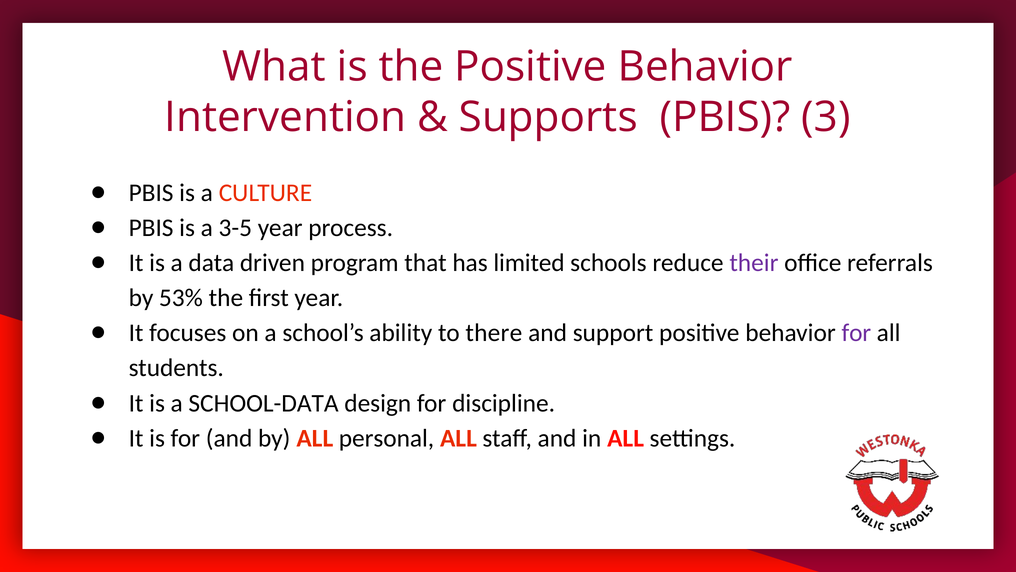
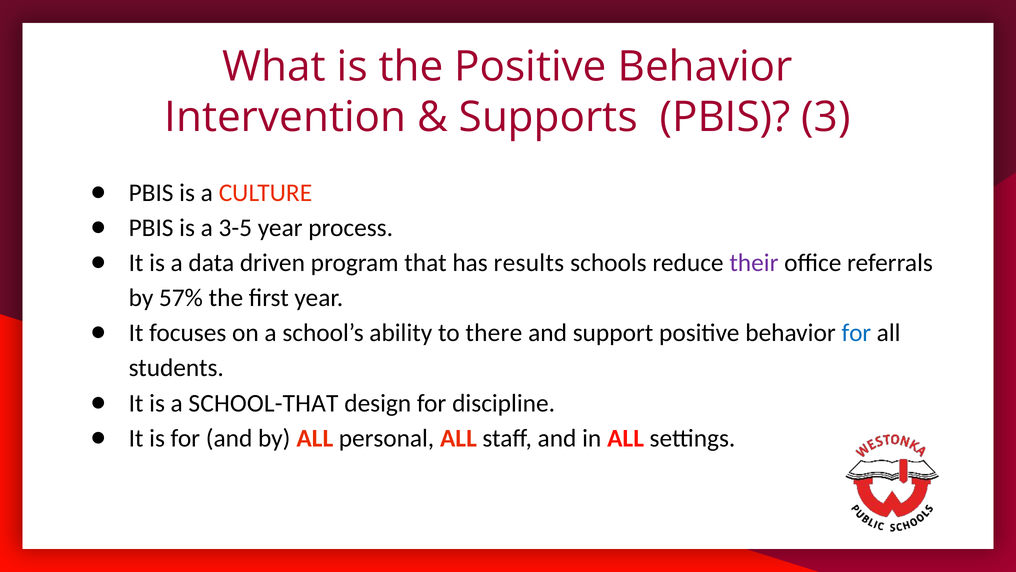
limited: limited -> results (529, 263)
53%: 53% -> 57% (181, 298)
for colour: purple -> blue (856, 333)
SCHOOL-DATA: SCHOOL-DATA -> SCHOOL-THAT (263, 403)
